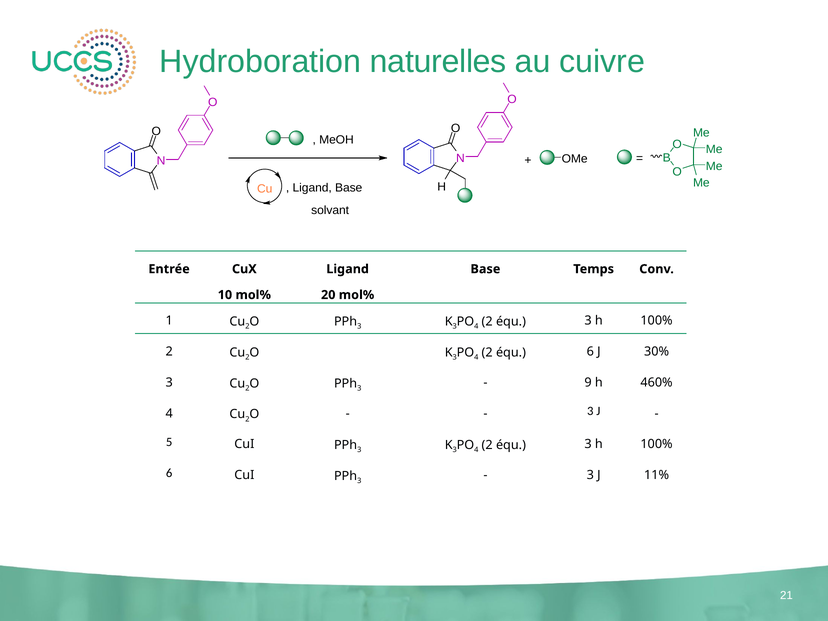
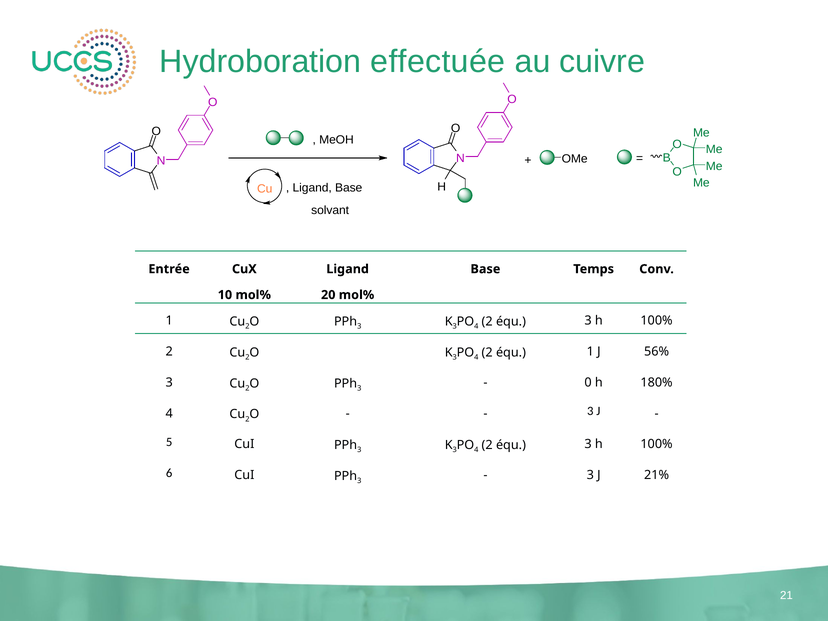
naturelles: naturelles -> effectuée (438, 61)
équ 6: 6 -> 1 (590, 352)
30%: 30% -> 56% (657, 352)
9: 9 -> 0 (588, 383)
460%: 460% -> 180% (657, 383)
11%: 11% -> 21% (657, 475)
